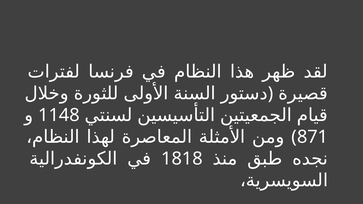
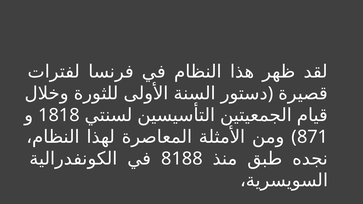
1148: 1148 -> 1818 (59, 115)
1818: 1818 -> 8188 (182, 159)
